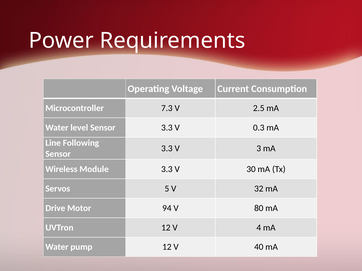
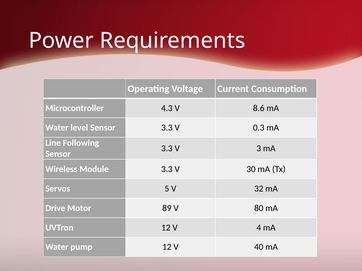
7.3: 7.3 -> 4.3 (167, 108)
2.5: 2.5 -> 8.6 (259, 108)
94: 94 -> 89 (167, 208)
